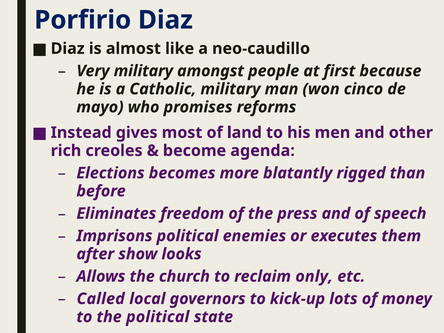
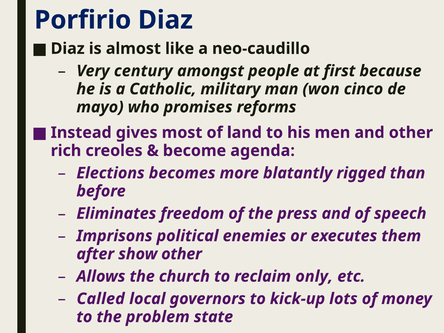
Very military: military -> century (143, 71)
show looks: looks -> other (182, 254)
the political: political -> problem (158, 317)
